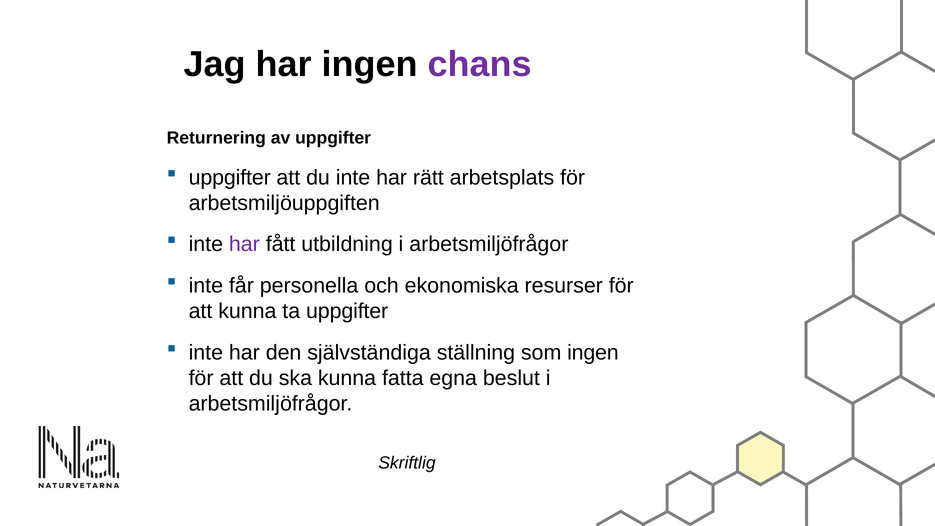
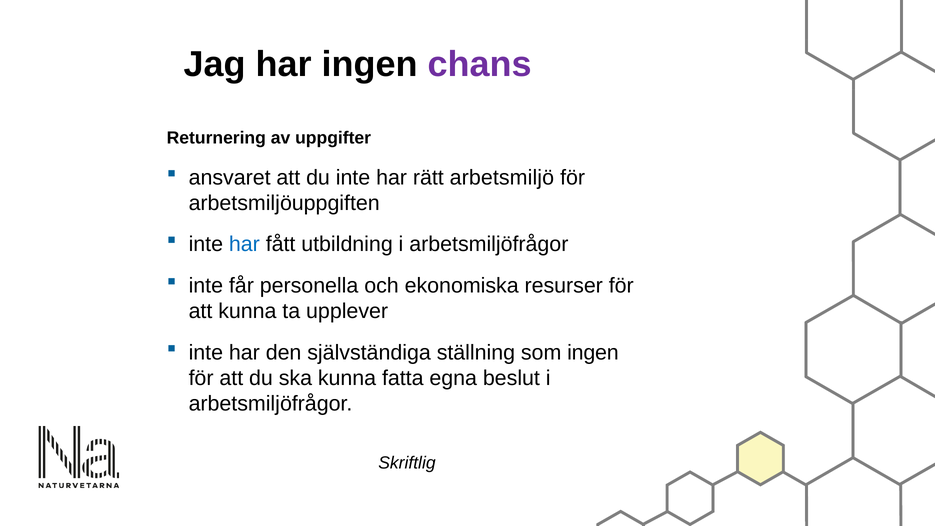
uppgifter: uppgifter -> ansvaret (230, 177)
arbetsplats: arbetsplats -> arbetsmiljö (502, 177)
har colour: purple -> blue (244, 244)
ta uppgifter: uppgifter -> upplever (347, 311)
